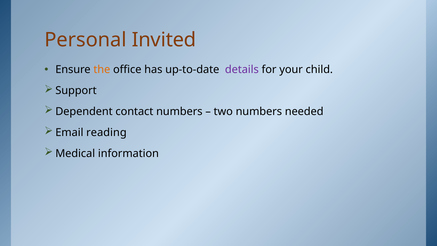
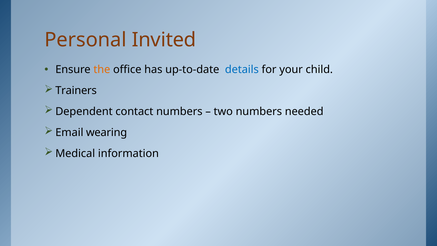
details colour: purple -> blue (242, 70)
Support: Support -> Trainers (76, 90)
reading: reading -> wearing (107, 132)
